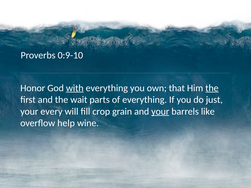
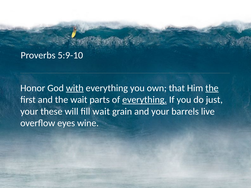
0:9-10: 0:9-10 -> 5:9-10 (70, 55)
everything underline: none -> present (145, 100)
every: every -> these (51, 112)
fill crop: crop -> wait (101, 112)
your underline: present -> none (160, 112)
like: like -> live (208, 112)
help: help -> eyes (66, 123)
